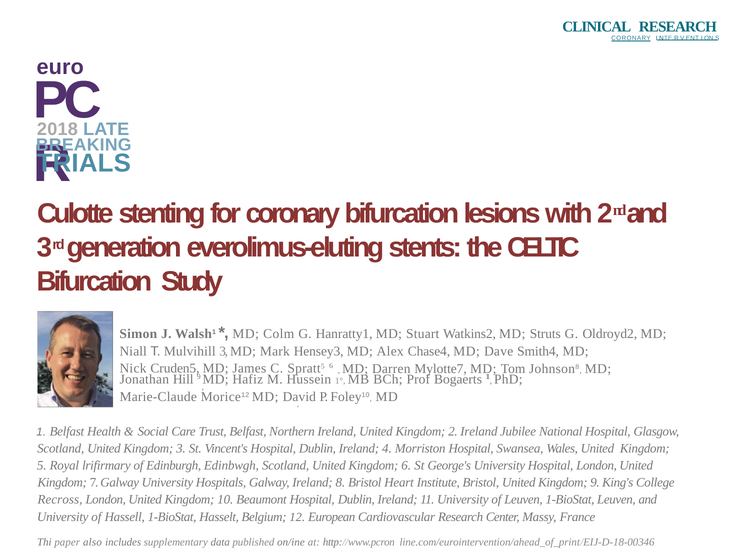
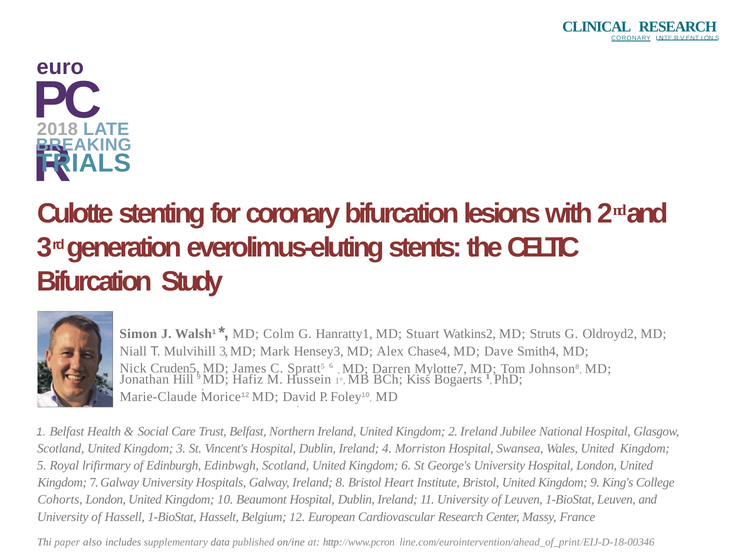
Prof: Prof -> Kiss (418, 379)
Recross: Recross -> Cohorts (60, 499)
